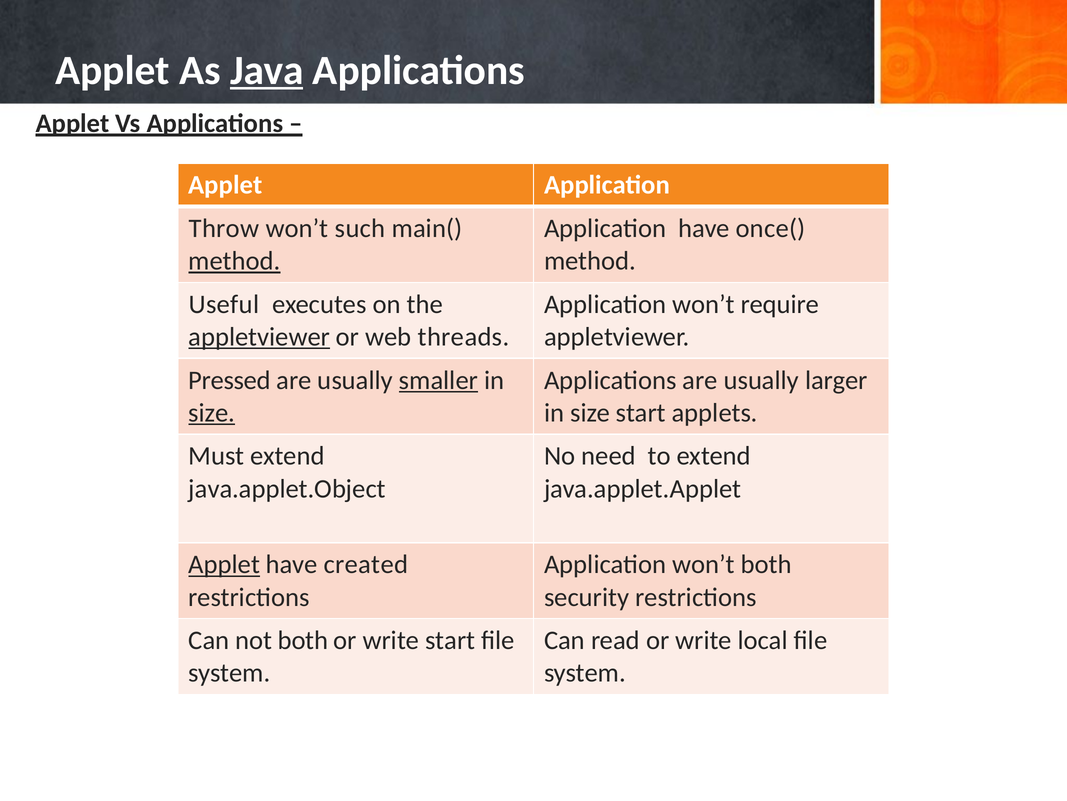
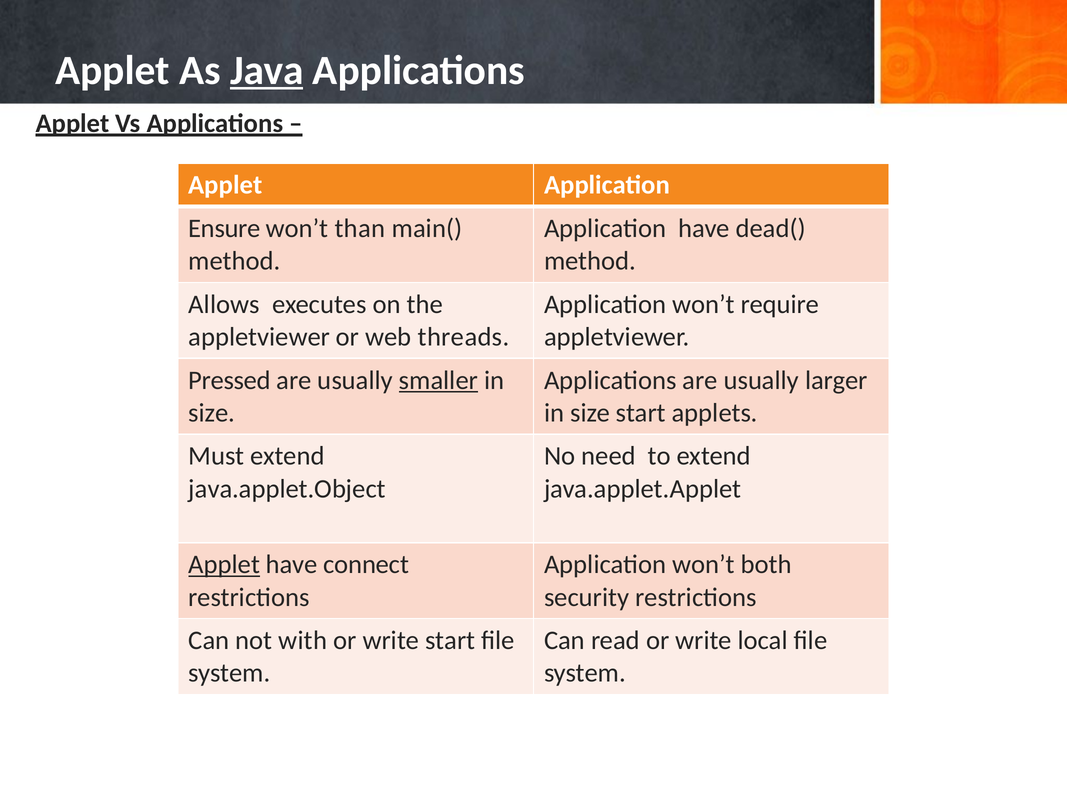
Throw: Throw -> Ensure (224, 228)
such: such -> than (360, 228)
once(: once( -> dead( (771, 228)
method underline: present -> none (235, 261)
Useful: Useful -> Allows (224, 304)
appletviewer underline: present -> none (259, 337)
size underline: present -> none (212, 412)
created: created -> connect (366, 564)
not both: both -> with (303, 640)
